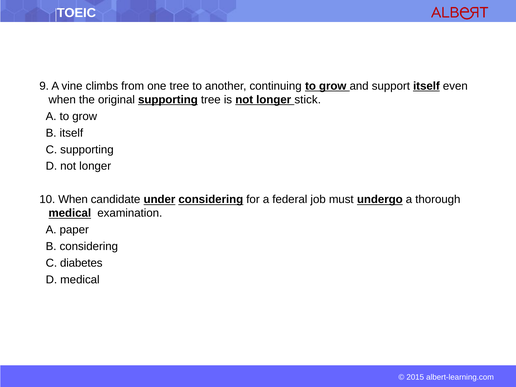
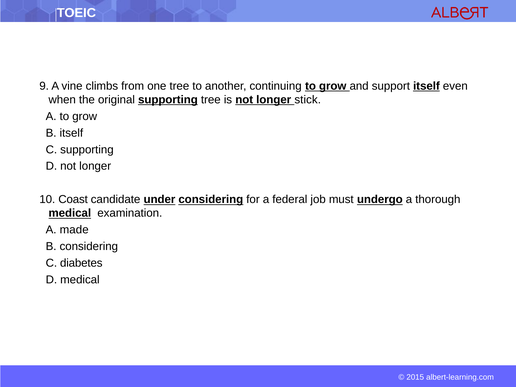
10 When: When -> Coast (73, 199)
paper: paper -> made (74, 230)
